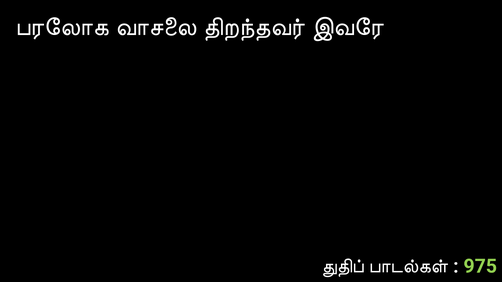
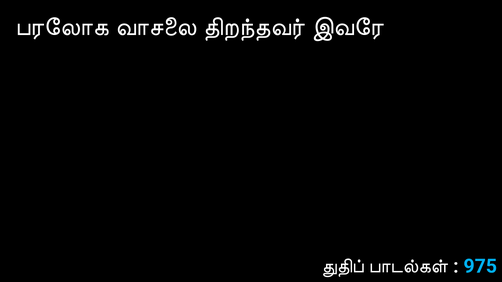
975 colour: light green -> light blue (480, 267)
